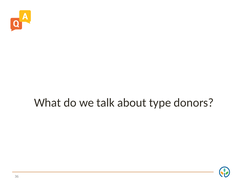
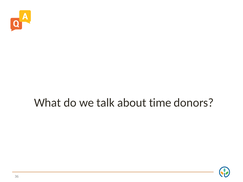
type: type -> time (160, 103)
